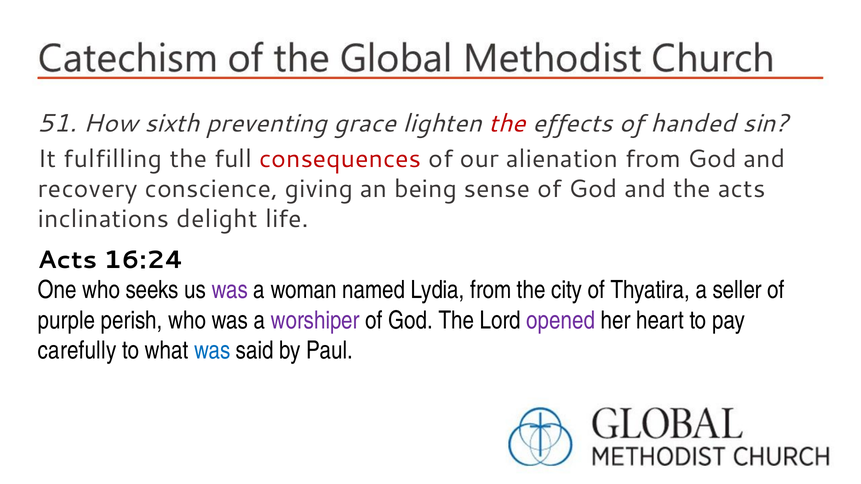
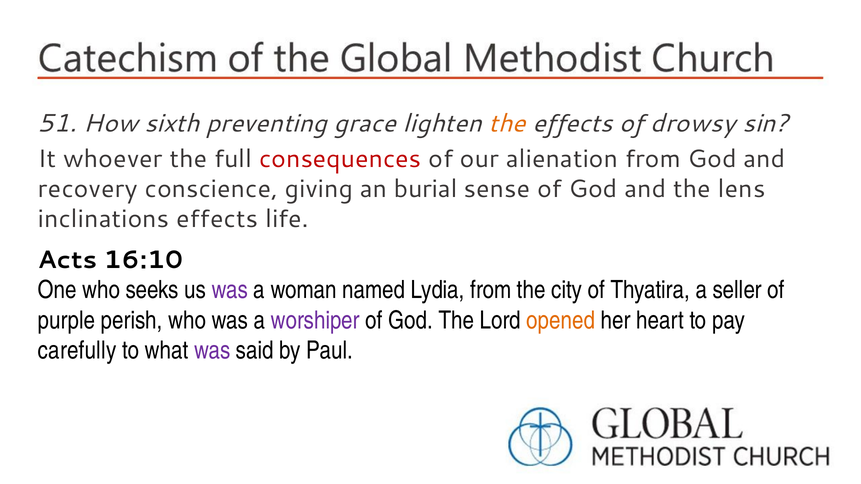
the colour: red -> orange (507, 123)
handed: handed -> drowsy (693, 123)
fulfilling: fulfilling -> whoever (113, 159)
being: being -> burial (426, 189)
the acts: acts -> lens (742, 189)
inclinations delight: delight -> effects (217, 219)
16:24: 16:24 -> 16:10 (144, 260)
opened colour: purple -> orange (561, 321)
was colour: blue -> purple (212, 351)
